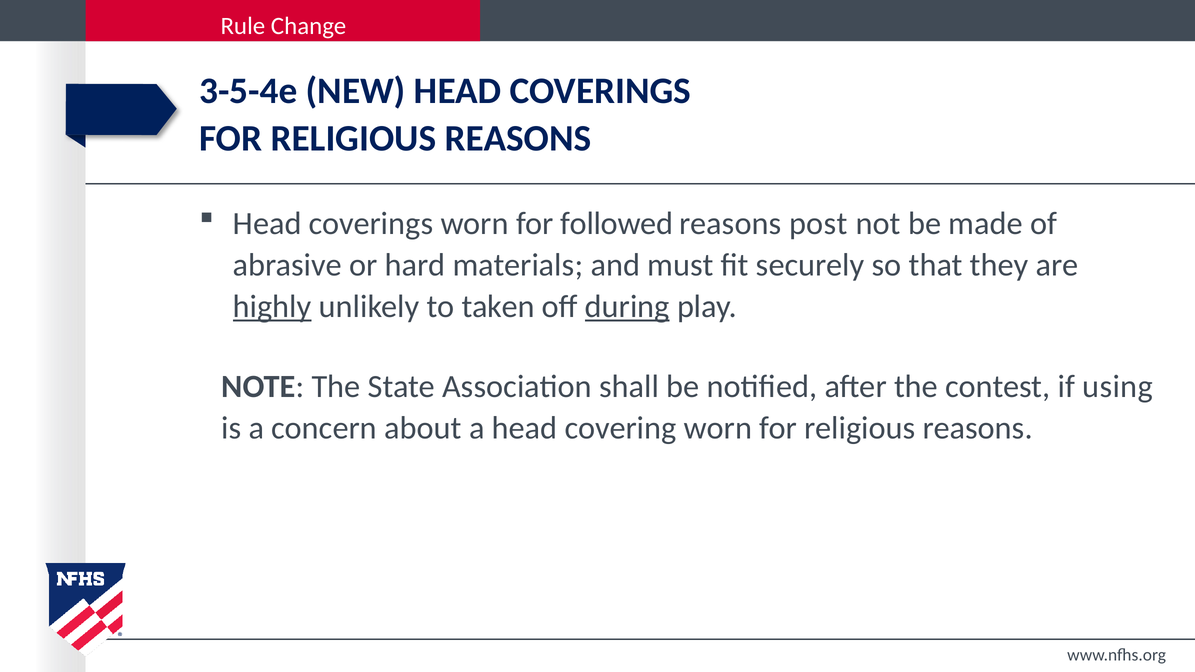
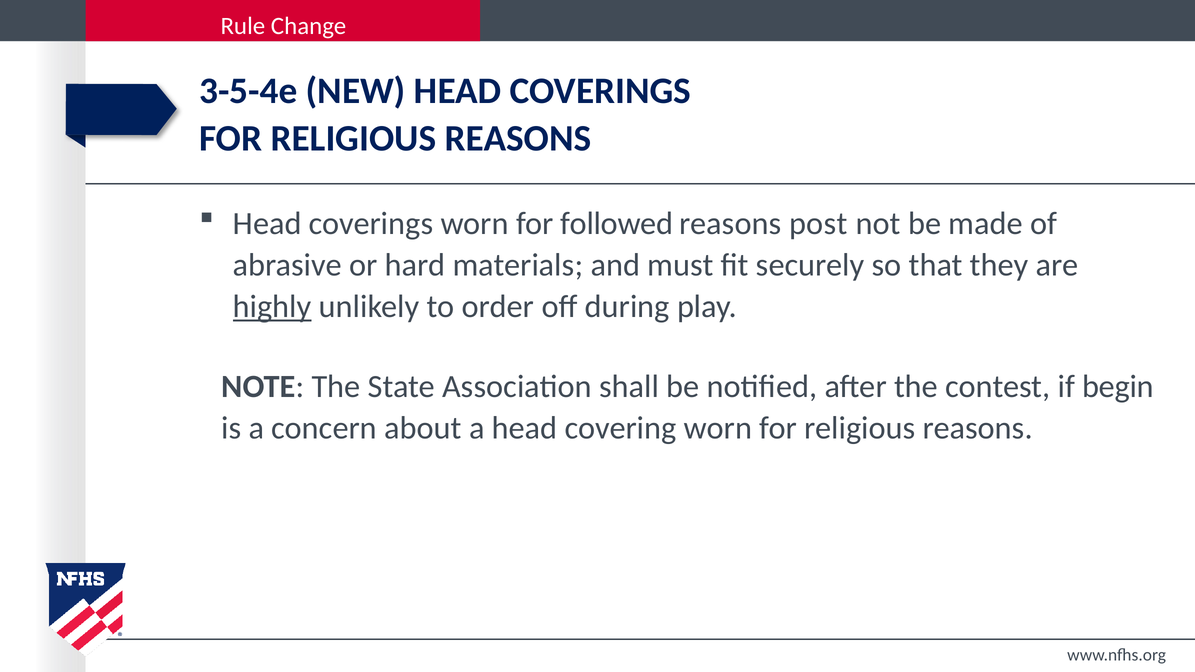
taken: taken -> order (498, 307)
during underline: present -> none (627, 307)
using: using -> begin (1118, 387)
